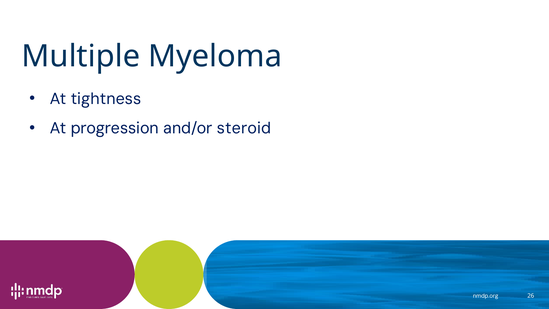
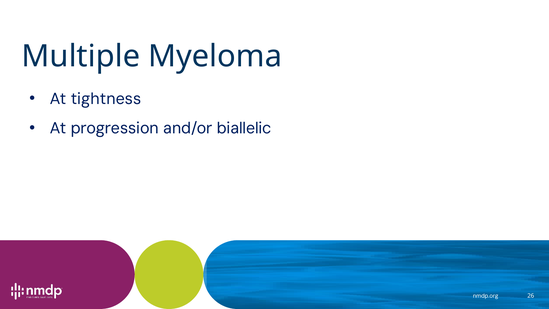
steroid: steroid -> biallelic (244, 128)
